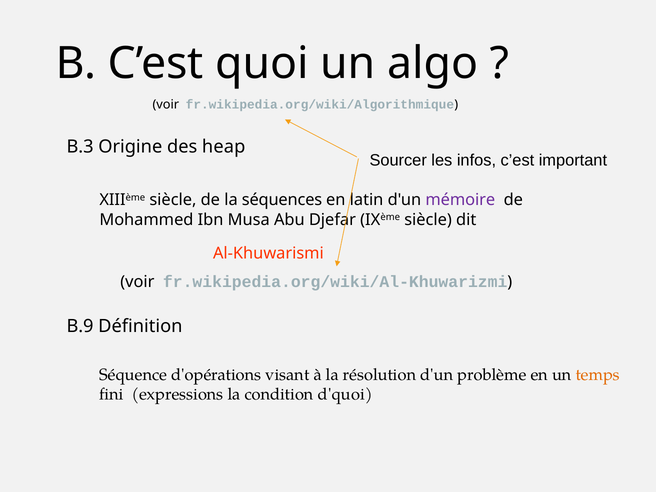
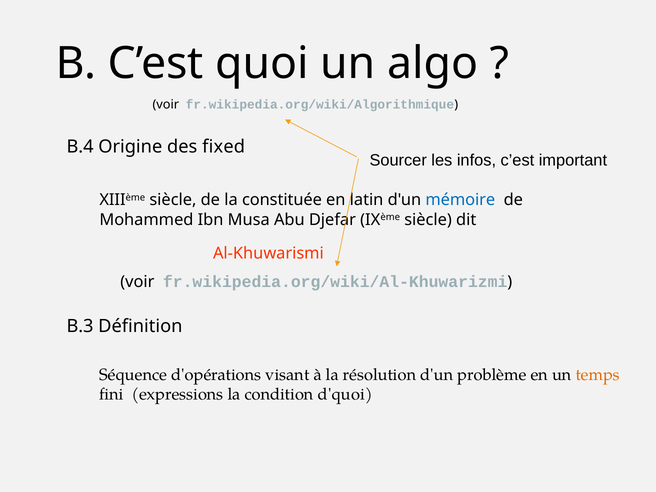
B.3: B.3 -> B.4 (80, 147)
heap: heap -> fixed (224, 147)
séquences: séquences -> constituée (282, 200)
mémoire colour: purple -> blue (460, 200)
B.9: B.9 -> B.3 (80, 326)
